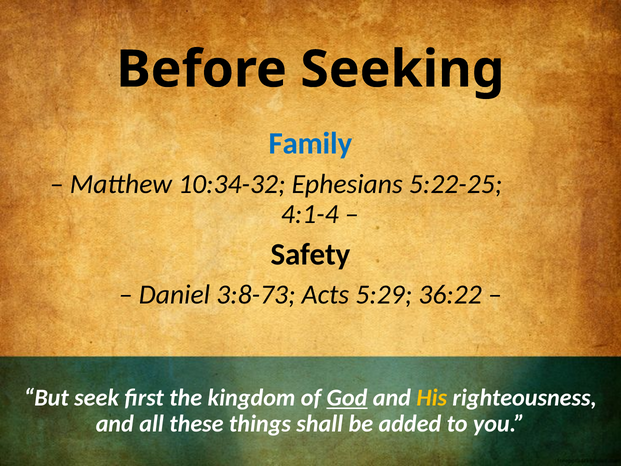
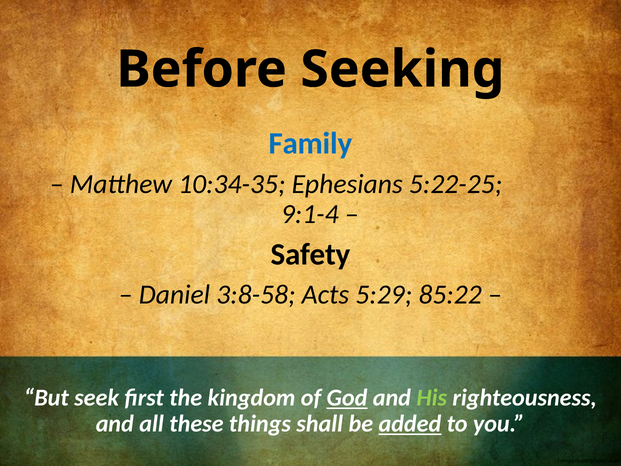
10:34-32: 10:34-32 -> 10:34-35 (232, 184)
4:1-4: 4:1-4 -> 9:1-4 (310, 214)
3:8-73: 3:8-73 -> 3:8-58 (256, 294)
36:22: 36:22 -> 85:22 (450, 294)
His colour: yellow -> light green (432, 398)
added underline: none -> present (410, 424)
